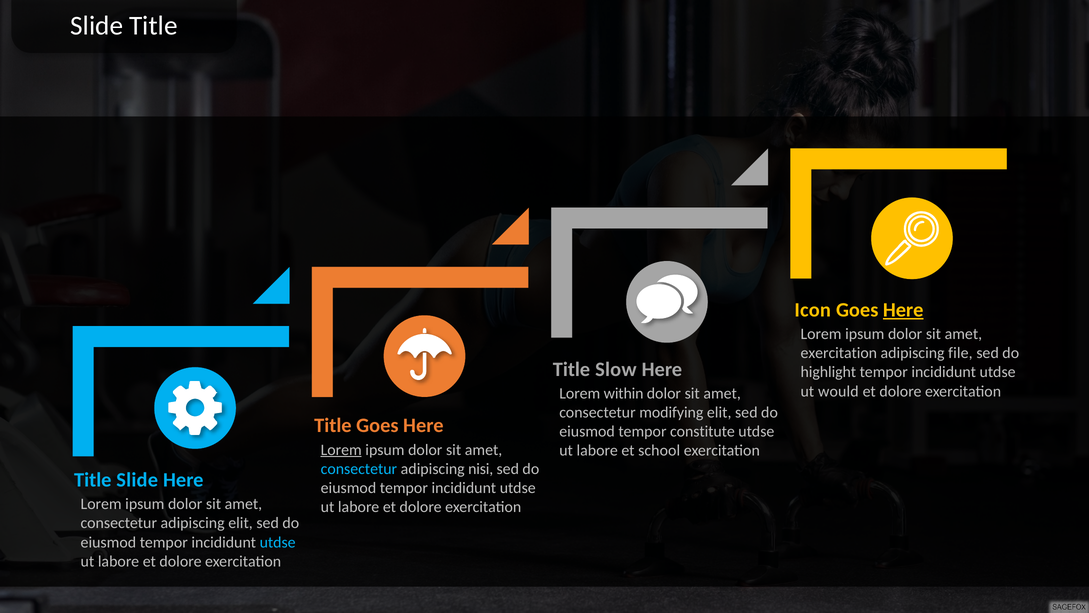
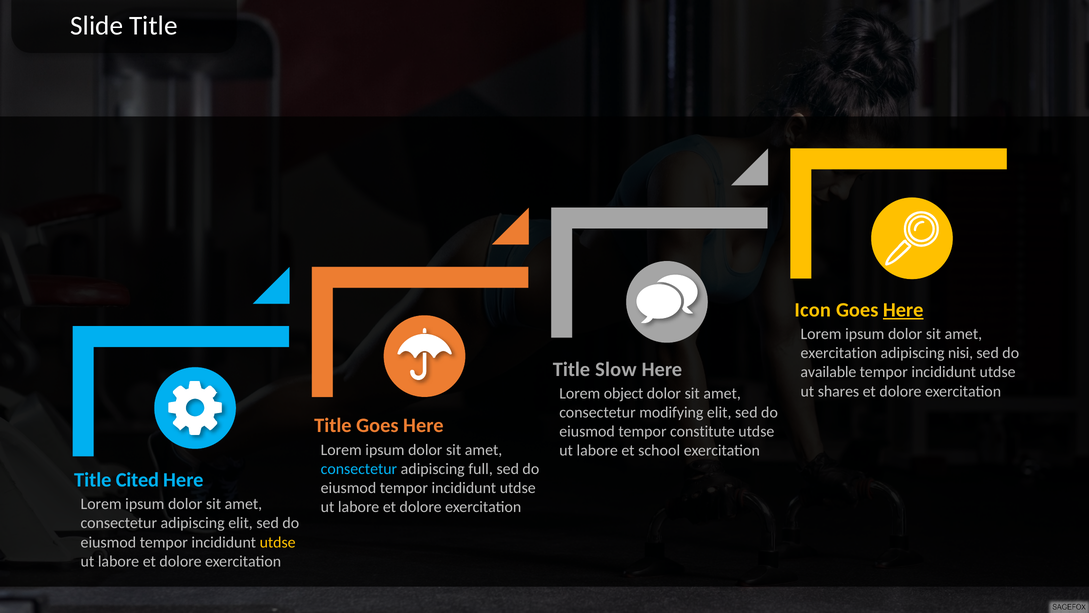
file: file -> nisi (961, 353)
highlight: highlight -> available (828, 372)
would: would -> shares (839, 391)
within: within -> object (624, 393)
Lorem underline: present -> none (341, 449)
nisi: nisi -> full (481, 469)
Title Slide: Slide -> Cited (137, 480)
utdse colour: light blue -> yellow (278, 542)
